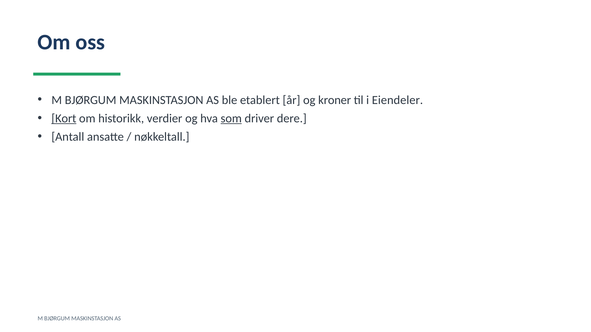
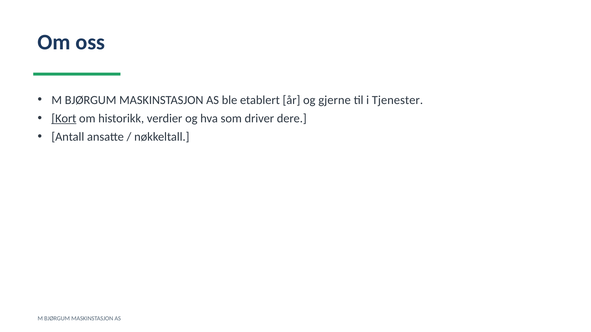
kroner: kroner -> gjerne (335, 100)
Eiendeler: Eiendeler -> Tjenester (397, 100)
som underline: present -> none (231, 119)
